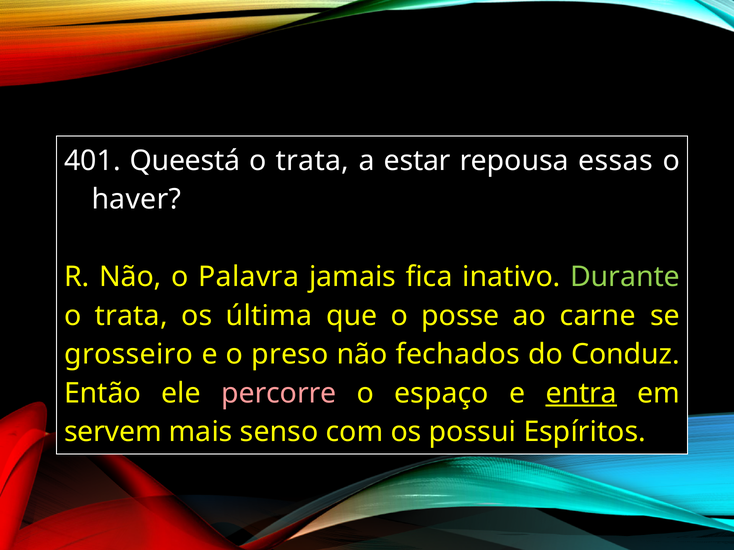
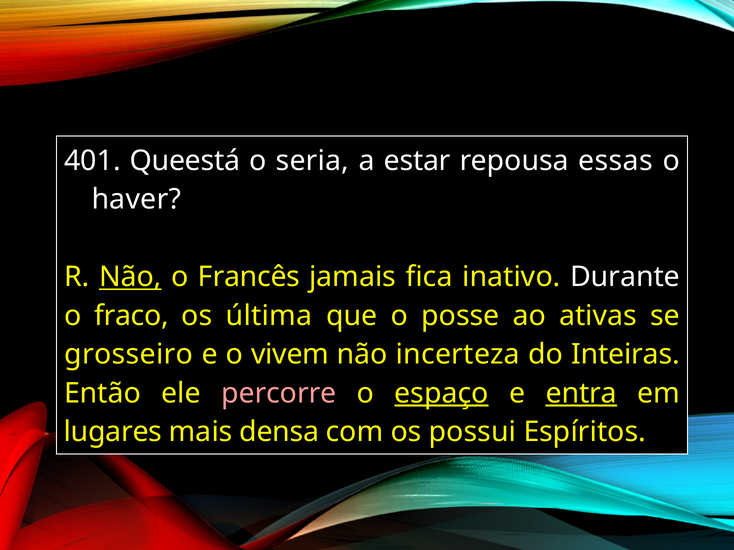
trata: trata -> seria (312, 161)
Não underline: none -> present (130, 277)
Palavra: Palavra -> Francês (249, 277)
Durante colour: light green -> white (625, 277)
trata: trata -> fraco (131, 316)
carne: carne -> ativas (598, 316)
preso: preso -> vivem (290, 355)
fechados: fechados -> incerteza (458, 355)
Conduz: Conduz -> Inteiras (626, 355)
espaço underline: none -> present (441, 393)
servem: servem -> lugares (113, 432)
senso: senso -> densa (279, 432)
